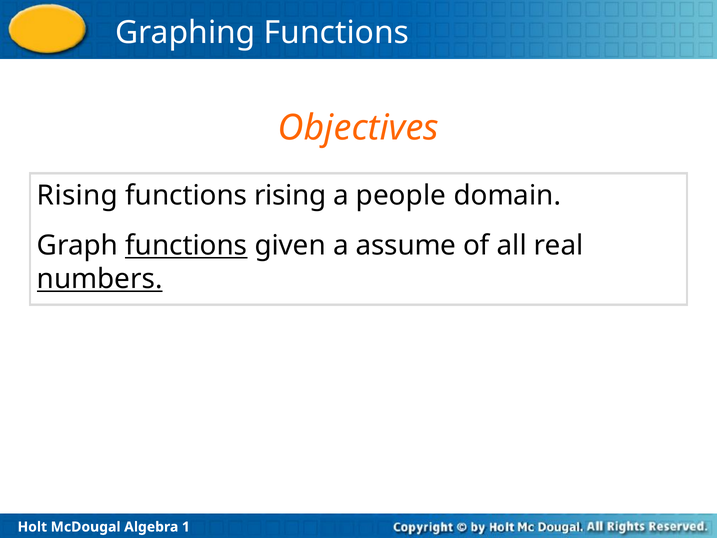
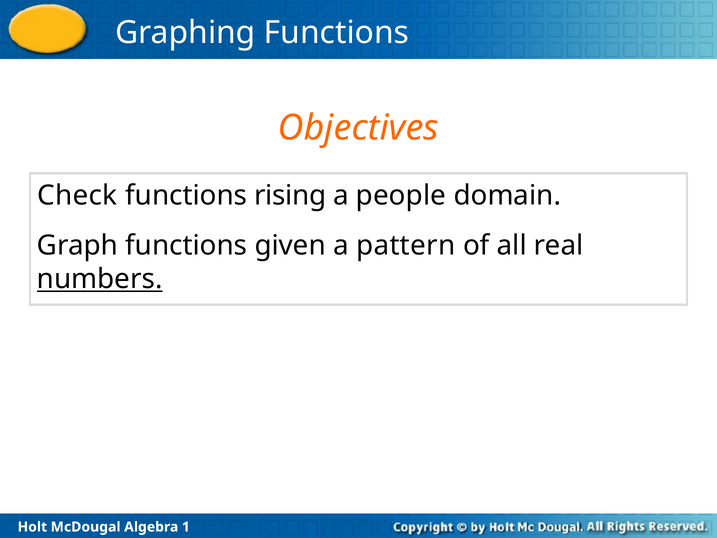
Rising: Rising -> Check (77, 195)
functions underline: present -> none (186, 246)
assume: assume -> pattern (406, 246)
